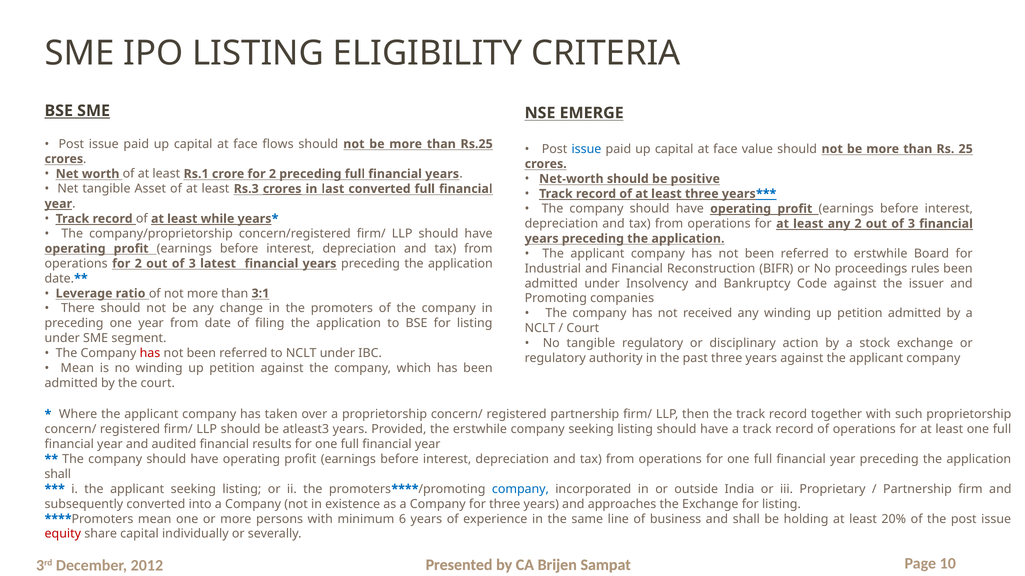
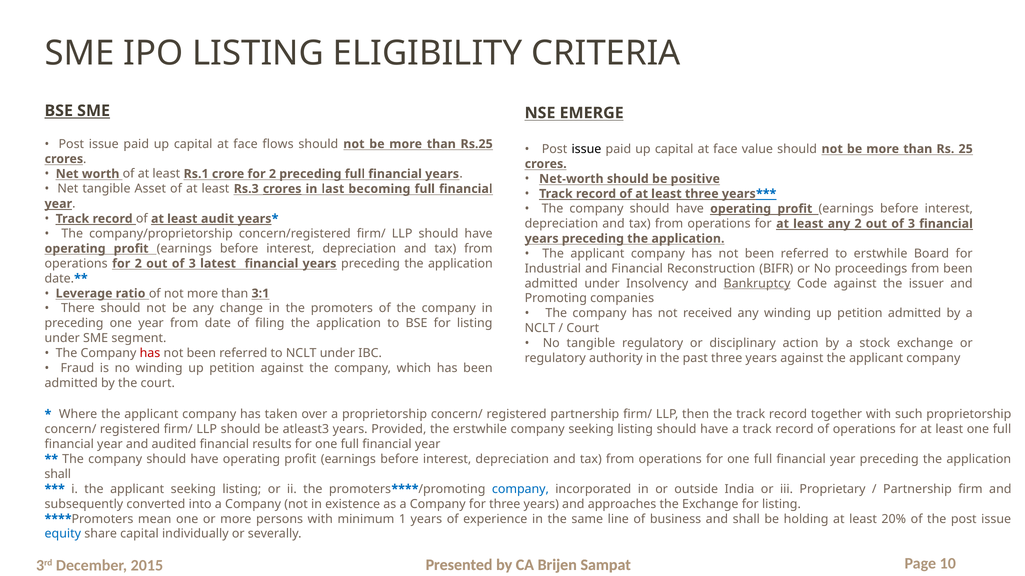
issue colour: blue -> black (586, 149)
last converted: converted -> becoming (379, 189)
while: while -> audit (217, 219)
proceedings rules: rules -> from (925, 269)
Bankruptcy underline: none -> present (757, 284)
Mean: Mean -> Fraud (77, 368)
6: 6 -> 1 (403, 519)
equity colour: red -> blue (63, 534)
2012: 2012 -> 2015 (147, 566)
